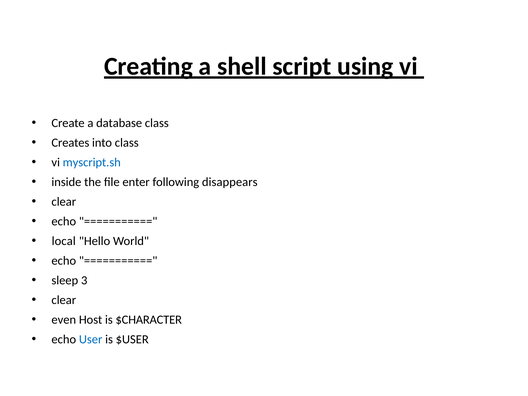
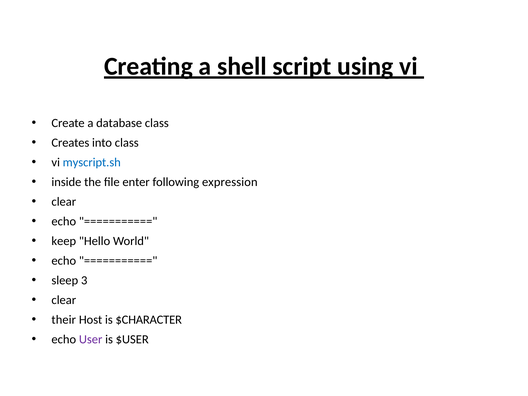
disappears: disappears -> expression (230, 182)
local: local -> keep (64, 241)
even: even -> their (64, 320)
User colour: blue -> purple (91, 339)
